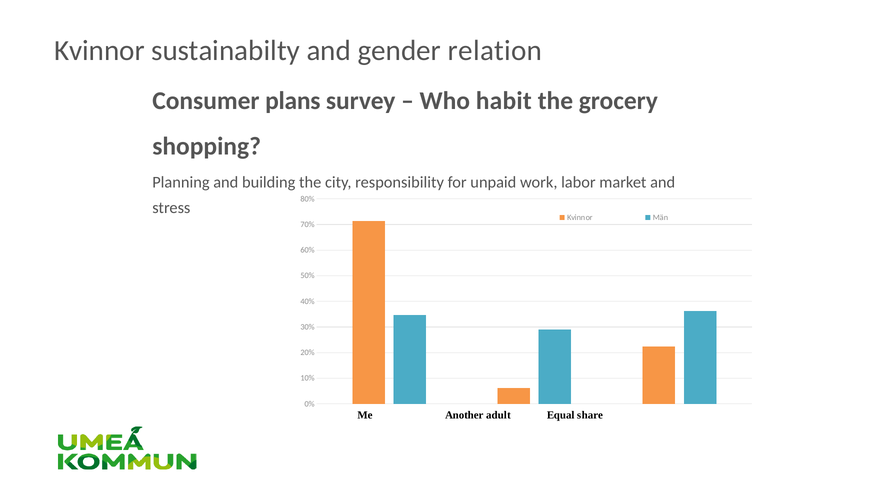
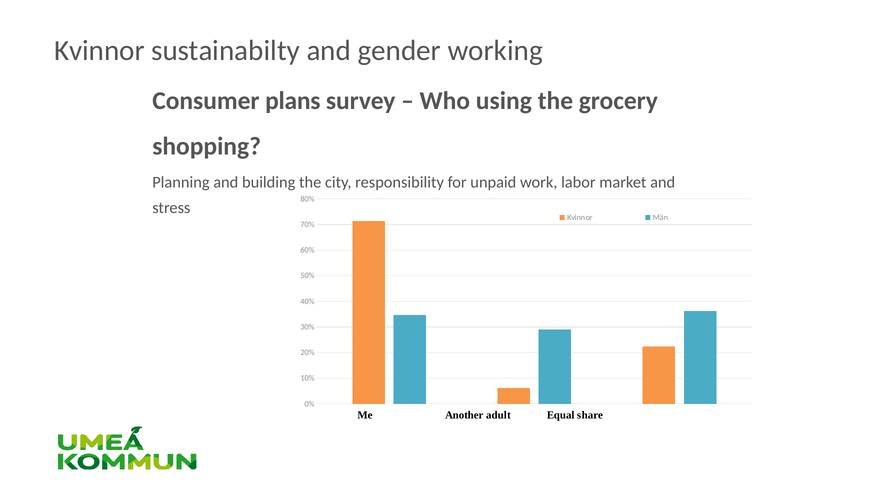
relation: relation -> working (495, 50)
habit: habit -> using (504, 101)
